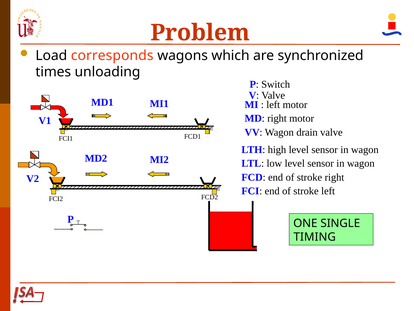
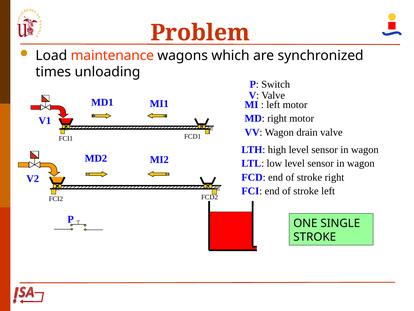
corresponds: corresponds -> maintenance (112, 55)
TIMING: TIMING -> STROKE (315, 237)
